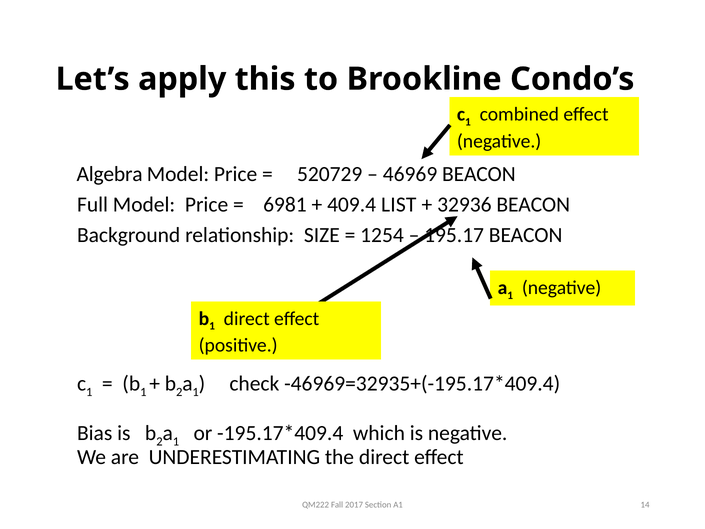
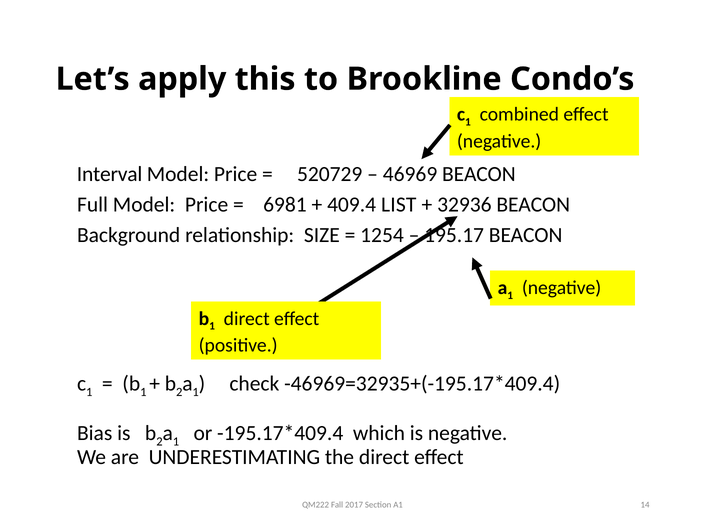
Algebra: Algebra -> Interval (110, 174)
